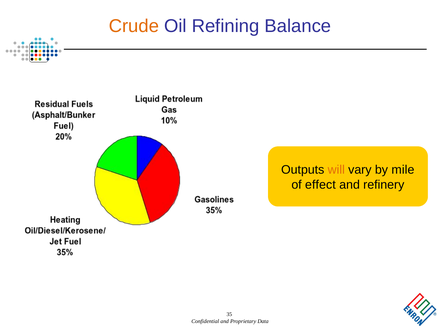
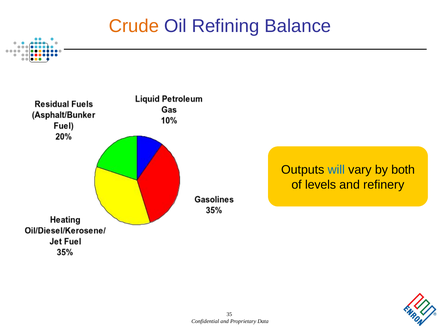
will colour: orange -> blue (336, 169)
mile: mile -> both (403, 169)
effect: effect -> levels (321, 184)
